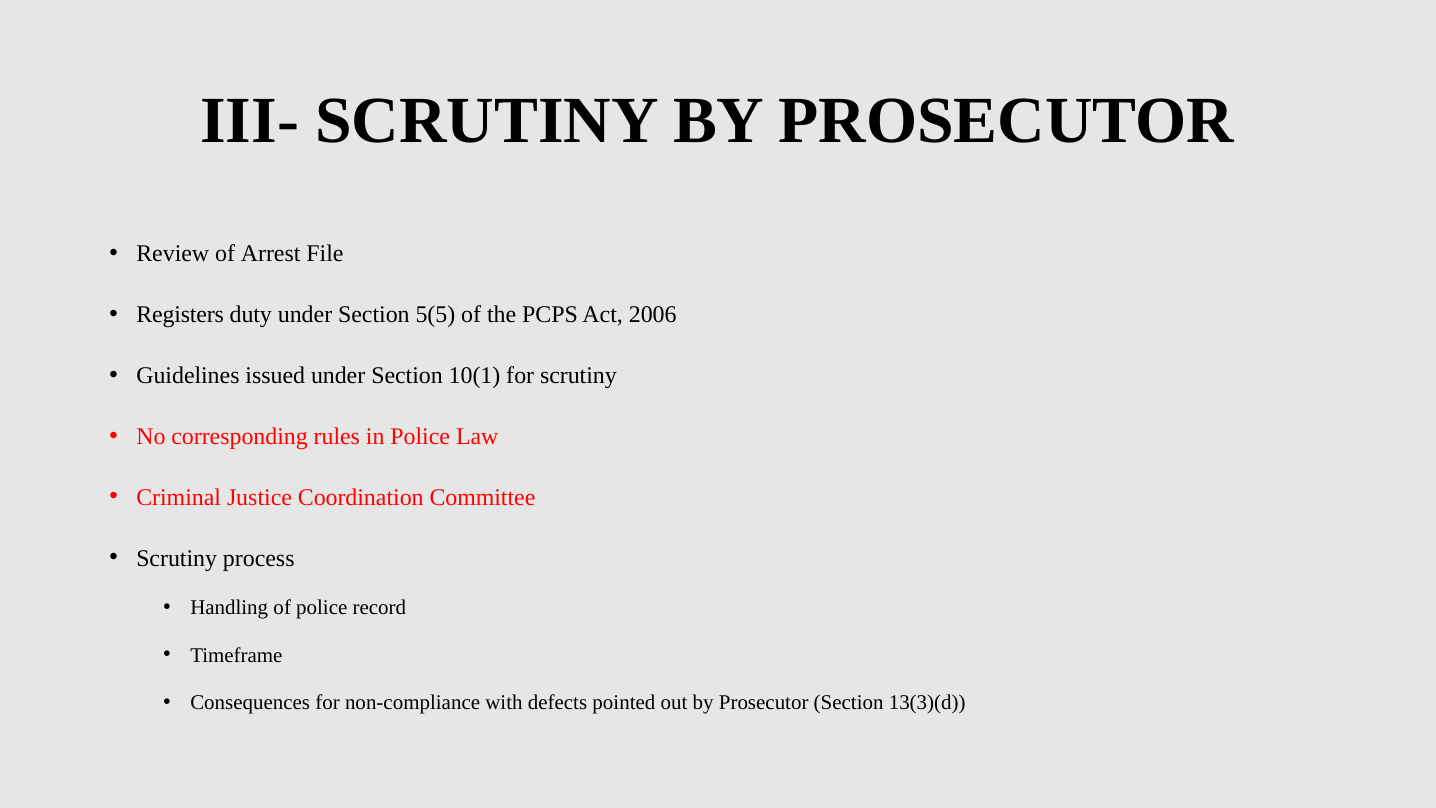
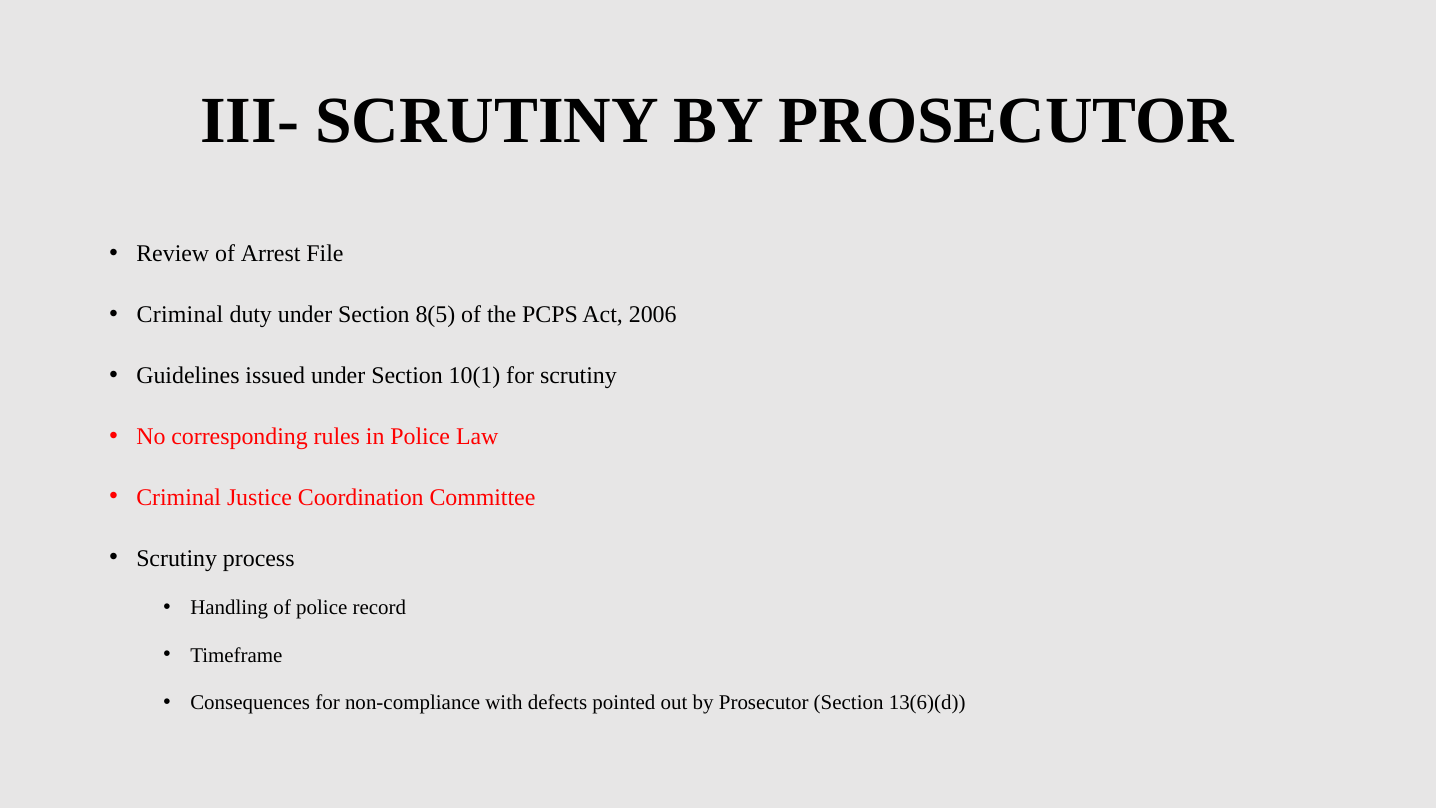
Registers: Registers -> Criminal (180, 315)
5(5: 5(5 -> 8(5 (435, 315)
13(3)(d: 13(3)(d -> 13(6)(d (927, 703)
